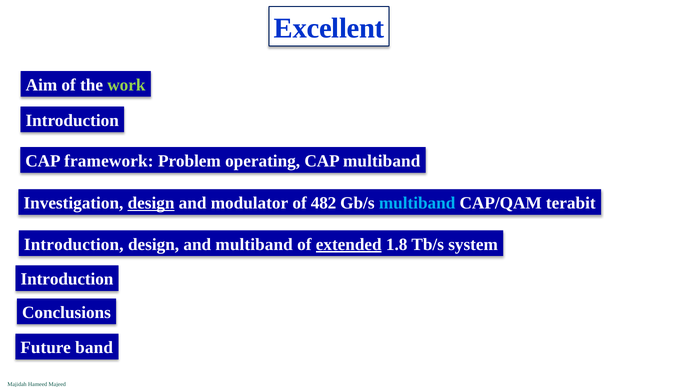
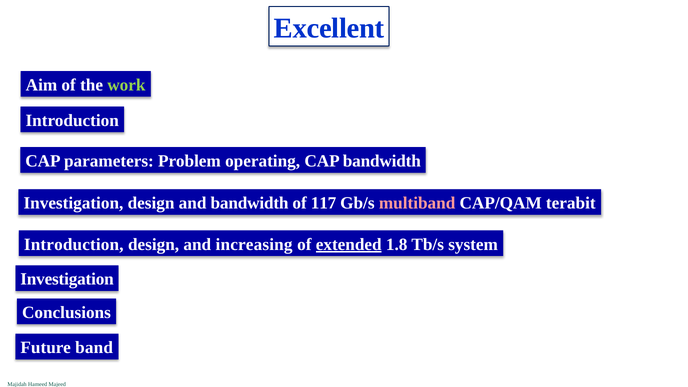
framework: framework -> parameters (109, 161)
CAP multiband: multiband -> bandwidth (382, 161)
design underline: present -> none (151, 203)
and modulator: modulator -> bandwidth (250, 203)
482: 482 -> 117 (324, 203)
multiband colour: light blue -> pink (417, 203)
and multiband: multiband -> increasing (254, 244)
Introduction: Introduction -> Investigation (67, 279)
